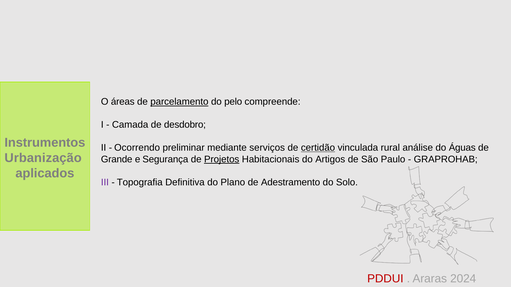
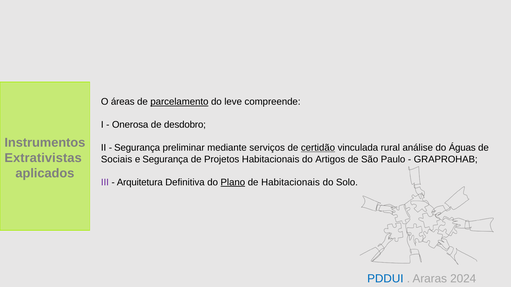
pelo: pelo -> leve (233, 102)
Camada: Camada -> Onerosa (130, 125)
Ocorrendo: Ocorrendo -> Segurança (137, 148)
Urbanização: Urbanização -> Extrativistas (43, 158)
Grande: Grande -> Sociais (117, 159)
Projetos underline: present -> none (222, 159)
Topografia: Topografia -> Arquitetura (140, 182)
Plano underline: none -> present (233, 182)
de Adestramento: Adestramento -> Habitacionais (291, 182)
PDDUI colour: red -> blue (385, 279)
